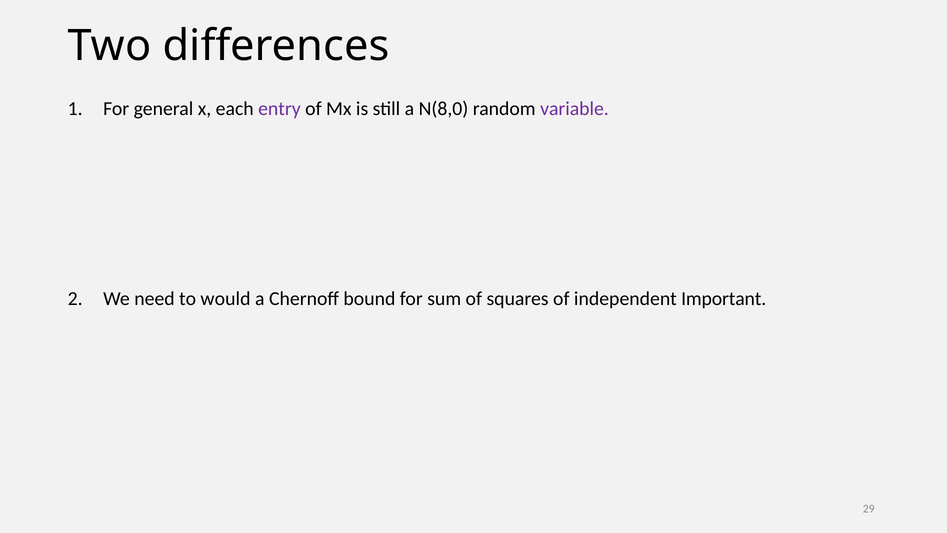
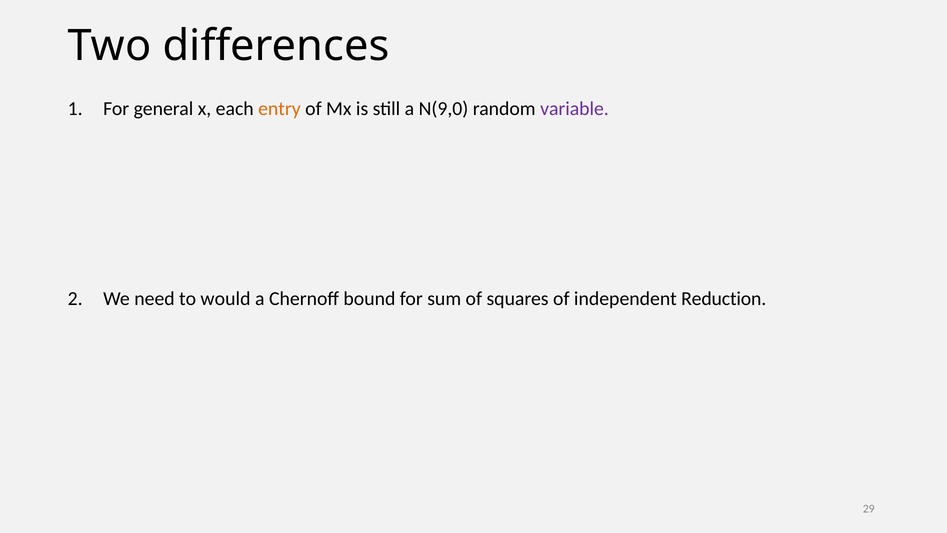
entry colour: purple -> orange (279, 109)
N(8,0: N(8,0 -> N(9,0 (443, 109)
Important: Important -> Reduction (724, 298)
